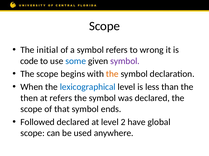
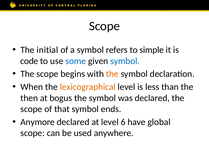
wrong: wrong -> simple (152, 50)
symbol colour: purple -> blue (125, 61)
lexicographical colour: blue -> orange (88, 87)
at refers: refers -> bogus (61, 98)
Followed: Followed -> Anymore (38, 123)
2: 2 -> 6 (123, 123)
